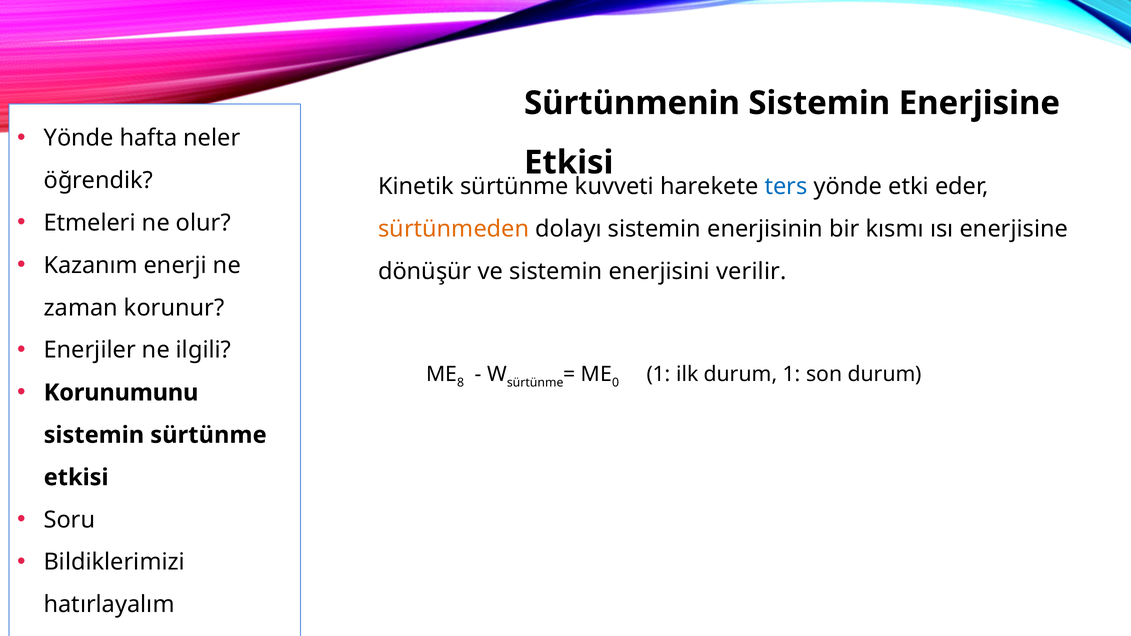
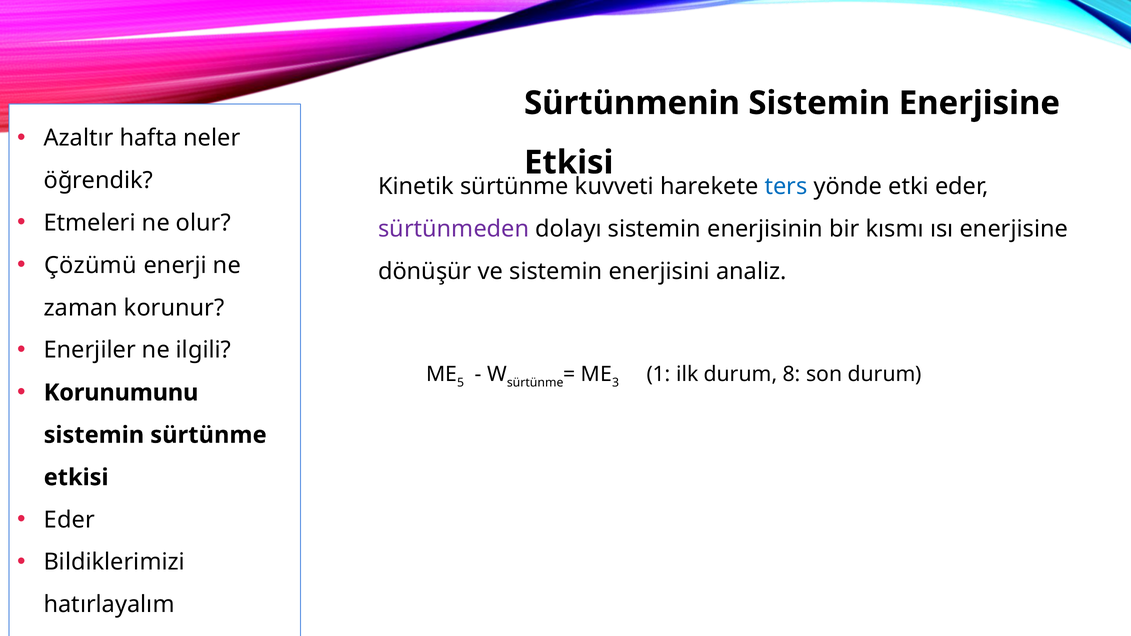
Yönde: Yönde -> Azaltır (79, 138)
sürtünmeden colour: orange -> purple (454, 229)
Kazanım: Kazanım -> Çözümü (90, 265)
verilir: verilir -> analiz (751, 272)
8: 8 -> 5 (461, 383)
0: 0 -> 3 (616, 383)
durum 1: 1 -> 8 (792, 375)
Soru: Soru -> Eder (69, 520)
